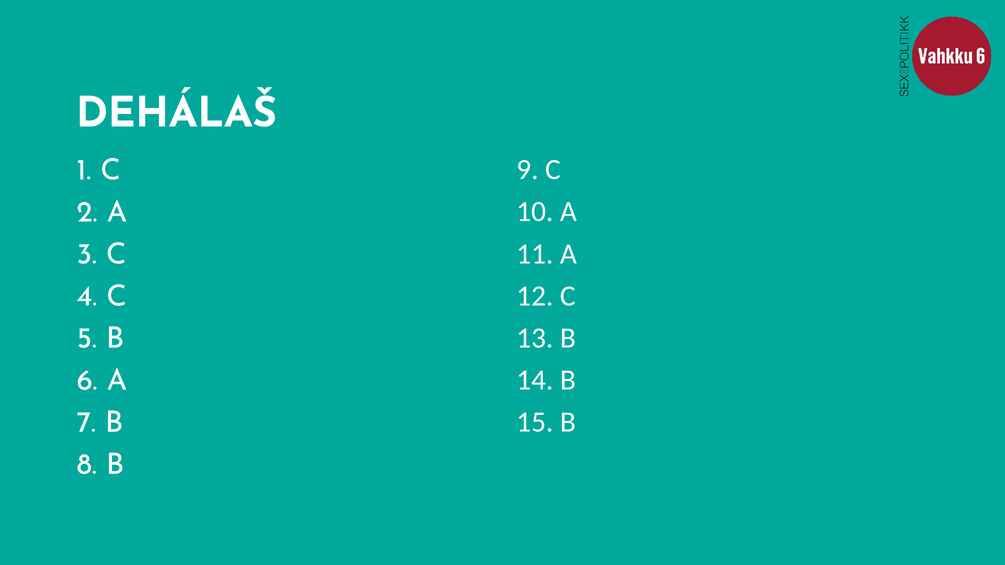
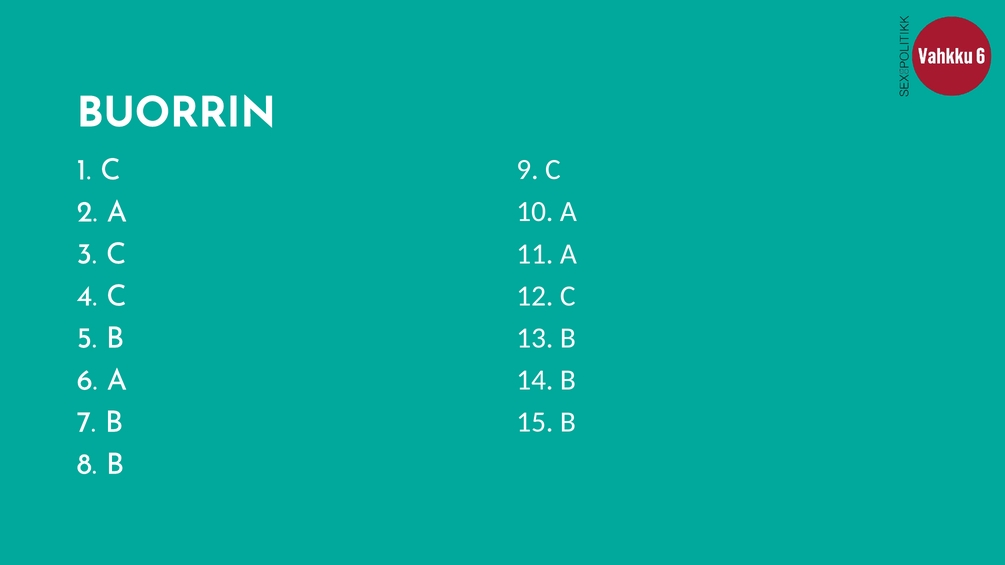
DEHÁLAŠ: DEHÁLAŠ -> BUORRIN (176, 113)
